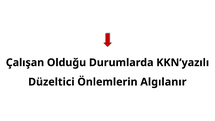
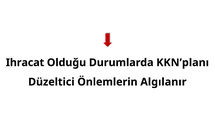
Çalışan: Çalışan -> Ihracat (25, 63)
KKN’yazılı: KKN’yazılı -> KKN’planı (183, 63)
